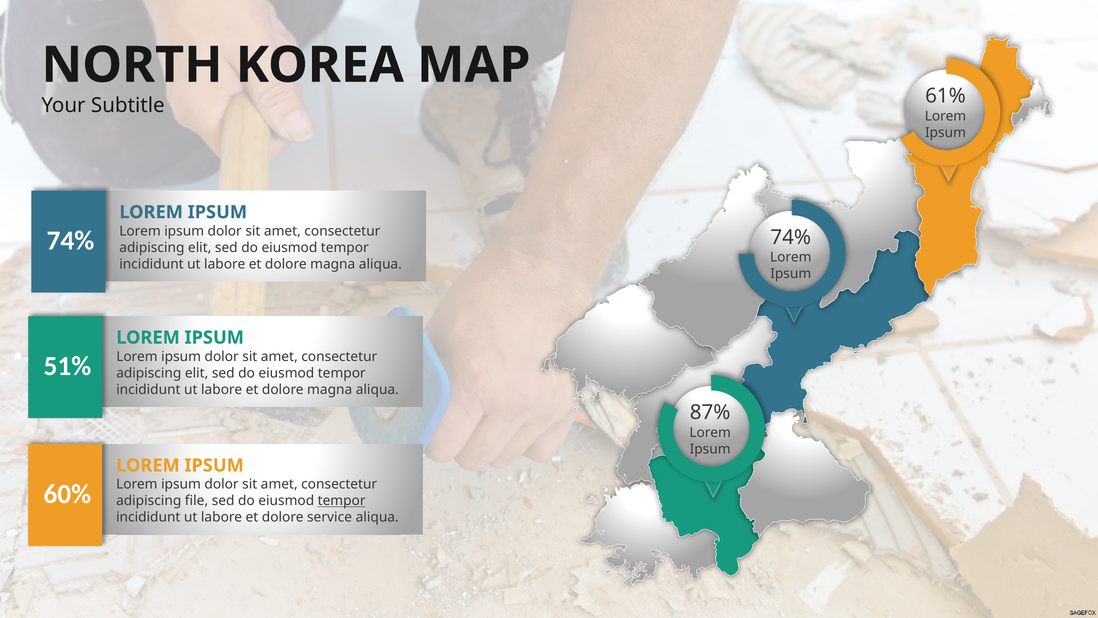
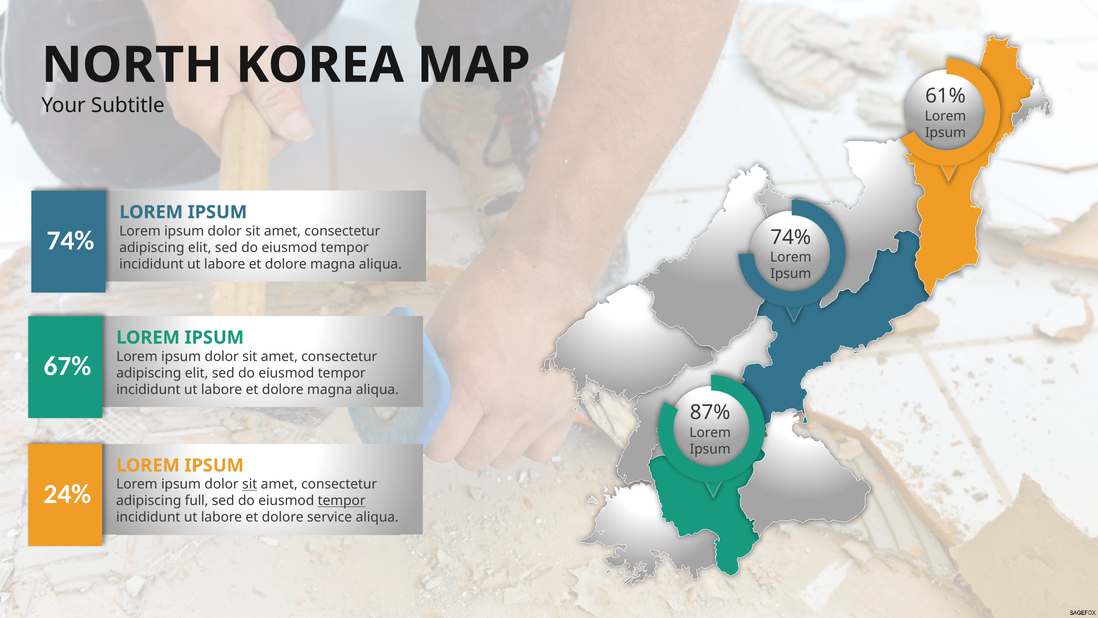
51%: 51% -> 67% (67, 366)
sit underline: none -> present (250, 484)
60%: 60% -> 24% (67, 494)
file: file -> full (197, 501)
